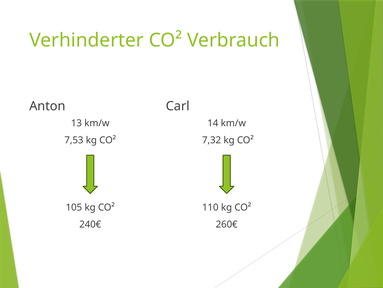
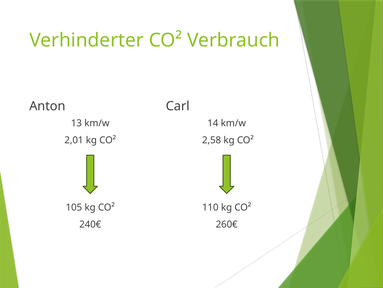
7,53: 7,53 -> 2,01 (74, 140)
7,32: 7,32 -> 2,58 (212, 140)
